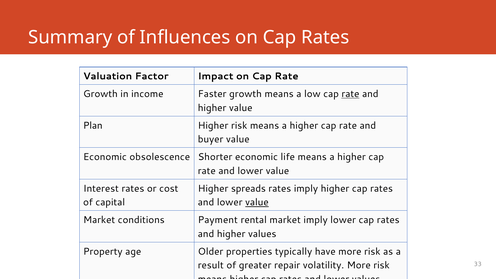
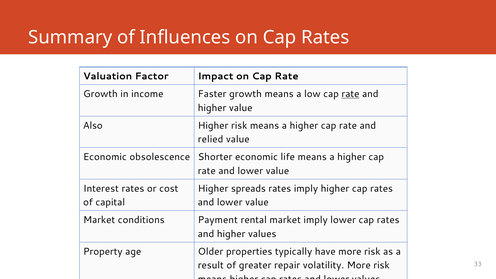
Plan: Plan -> Also (93, 125)
buyer: buyer -> relied (211, 139)
value underline: present -> none (257, 202)
